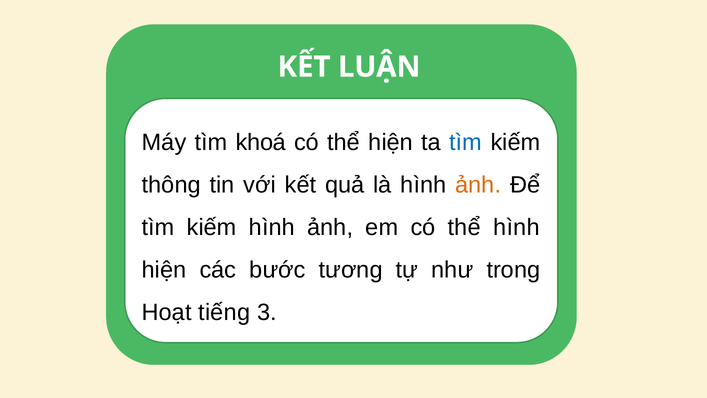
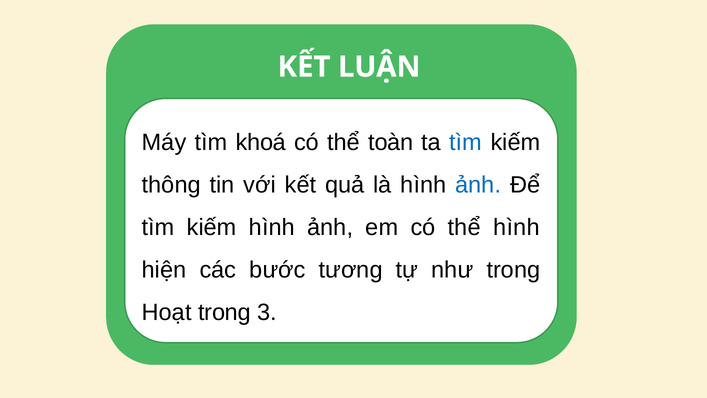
thể hiện: hiện -> toàn (391, 142)
ảnh colour: orange -> blue (478, 185)
Hoạt tiếng: tiếng -> trong (224, 312)
